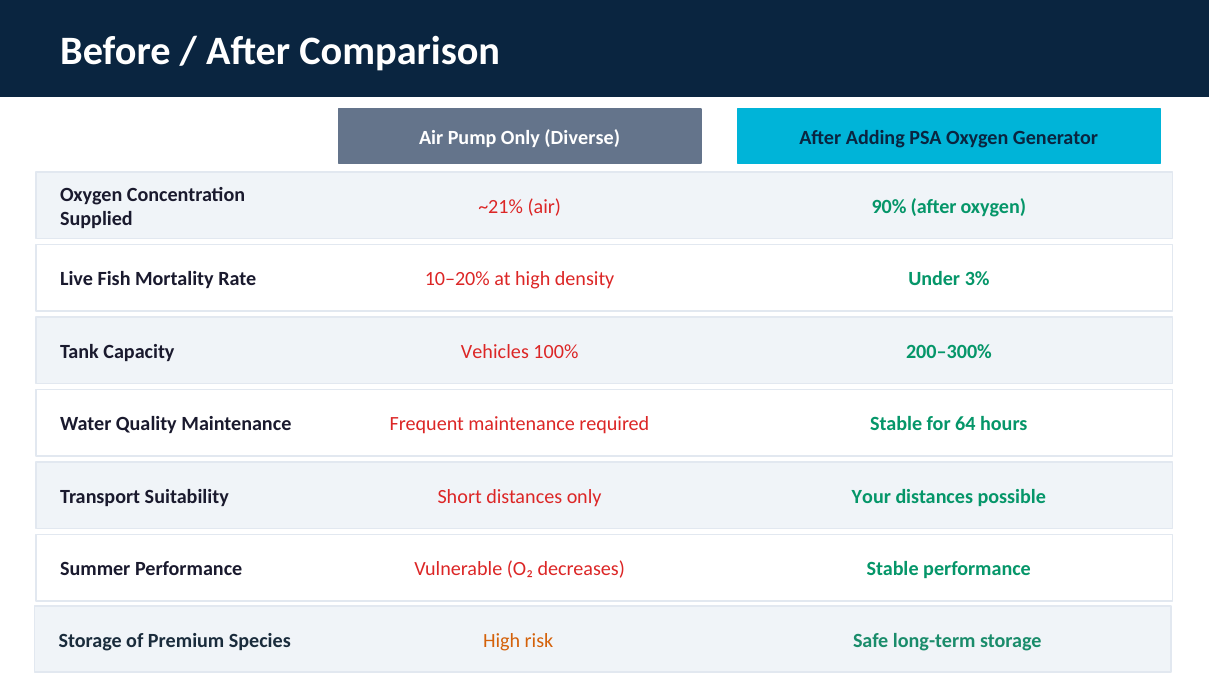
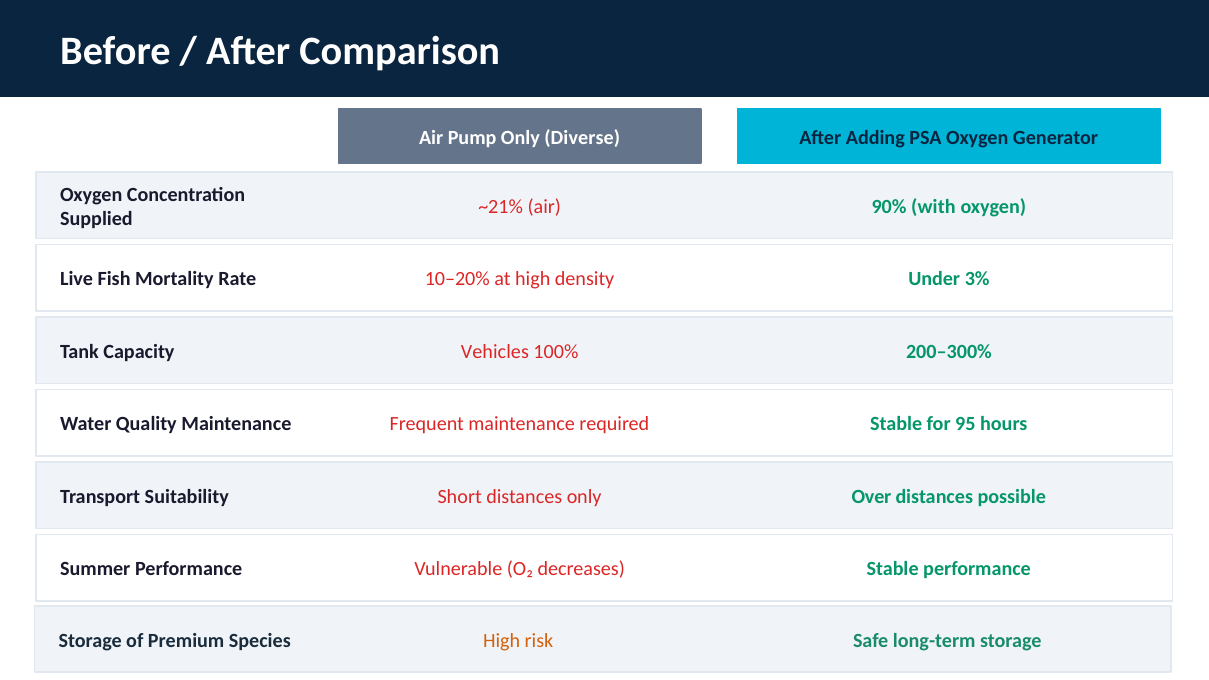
90% after: after -> with (933, 207)
64: 64 -> 95 (965, 424)
Your: Your -> Over (871, 497)
